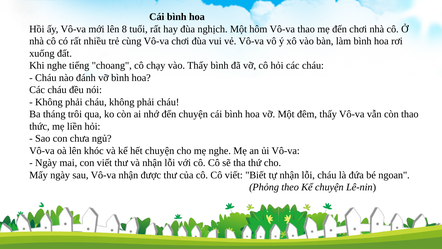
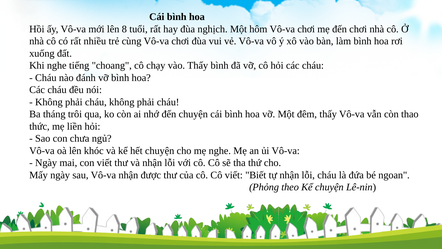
hôm Vô-va thao: thao -> chơi (306, 29)
